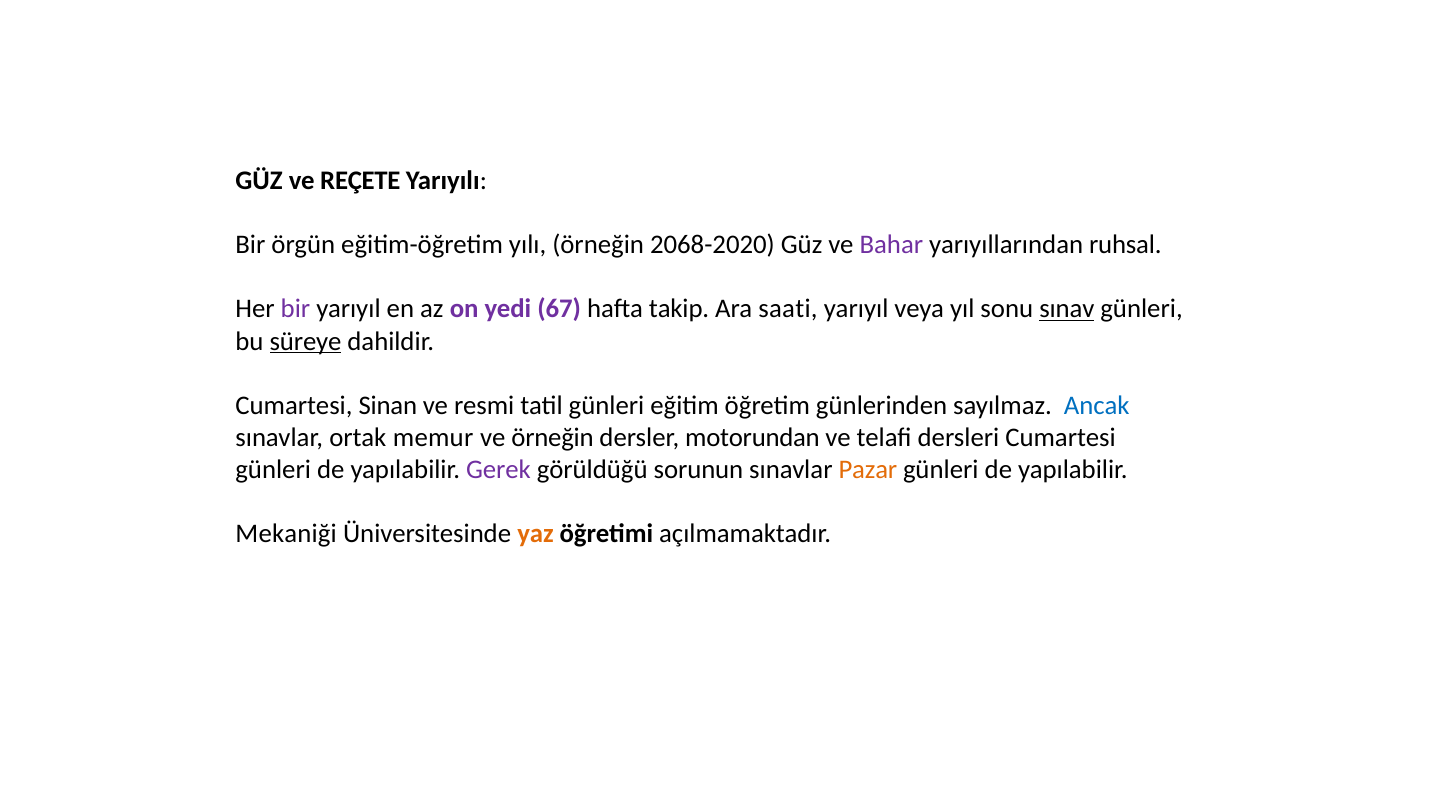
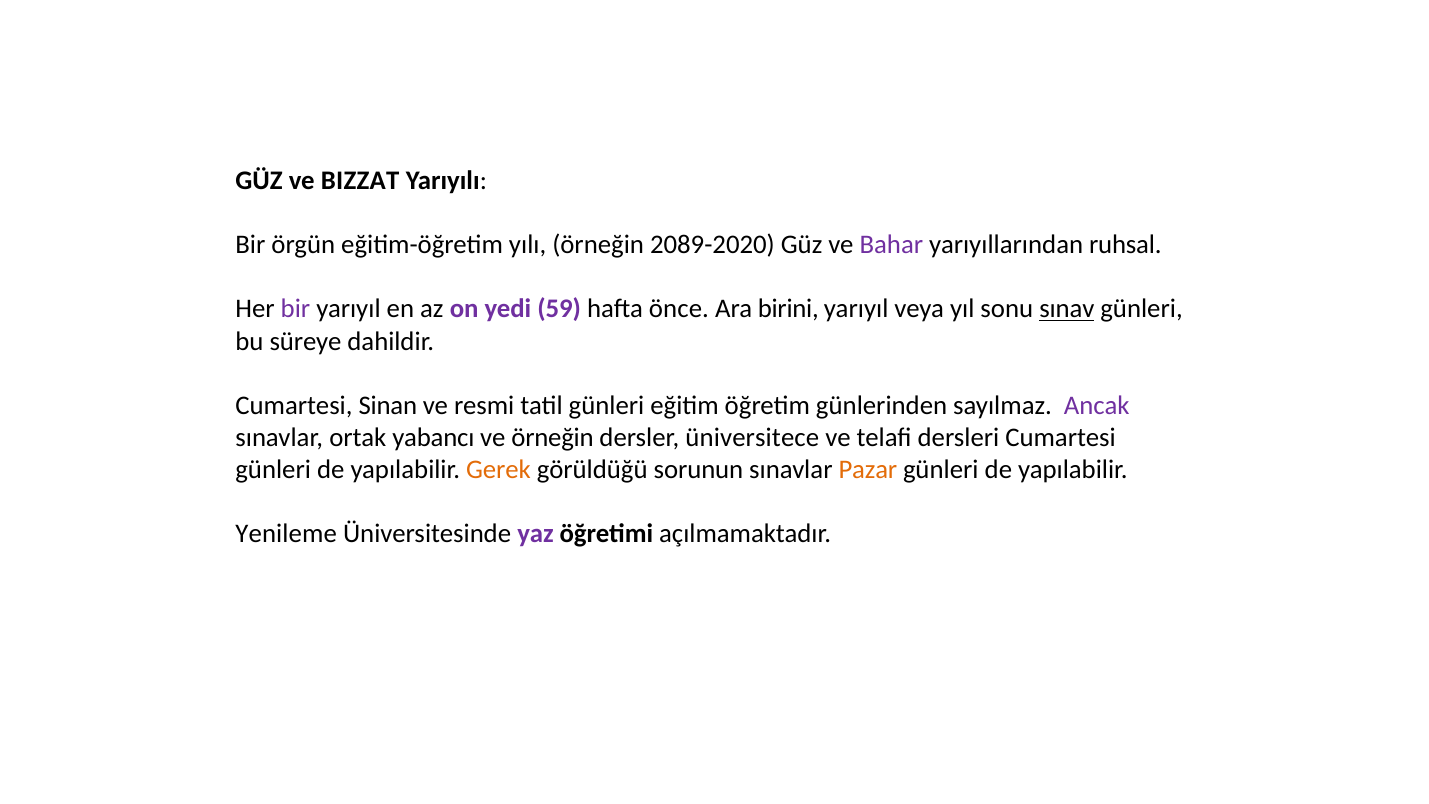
REÇETE: REÇETE -> BIZZAT (360, 180)
2068-2020: 2068-2020 -> 2089-2020 (712, 245)
67: 67 -> 59 (559, 309)
takip: takip -> önce (679, 309)
saati: saati -> birini (788, 309)
süreye underline: present -> none (306, 341)
Ancak colour: blue -> purple (1097, 405)
memur: memur -> yabancı (433, 438)
motorundan: motorundan -> üniversitece (752, 438)
Gerek colour: purple -> orange (498, 470)
Mekaniği: Mekaniği -> Yenileme (286, 534)
yaz colour: orange -> purple (536, 534)
